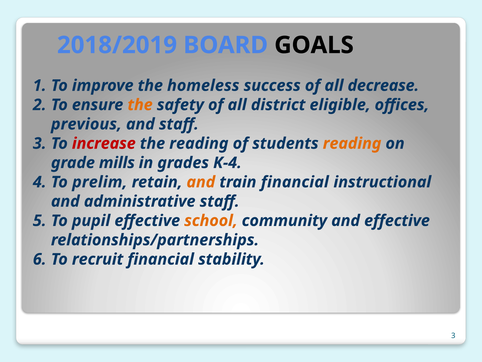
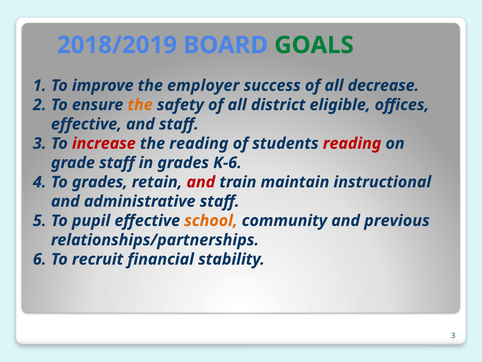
GOALS colour: black -> green (314, 45)
homeless: homeless -> employer (203, 85)
previous: previous -> effective (86, 124)
reading colour: orange -> red (352, 143)
grade mills: mills -> staff (117, 163)
K-4: K-4 -> K-6 (227, 163)
To prelim: prelim -> grades (100, 182)
and colour: orange -> red (201, 182)
train financial: financial -> maintain (295, 182)
and effective: effective -> previous (397, 220)
